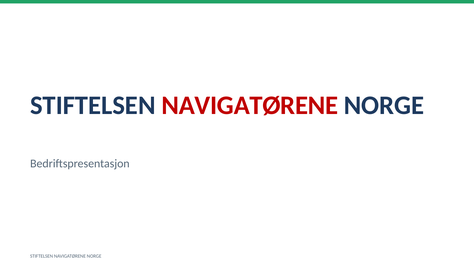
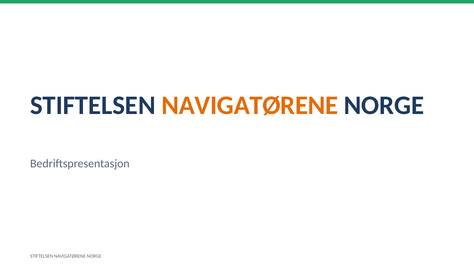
NAVIGATØRENE colour: red -> orange (250, 105)
